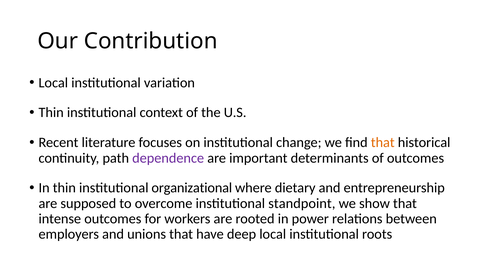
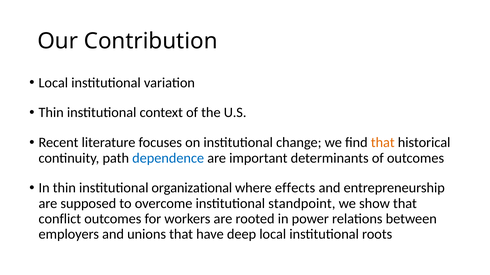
dependence colour: purple -> blue (168, 158)
dietary: dietary -> effects (295, 188)
intense: intense -> conflict (60, 219)
